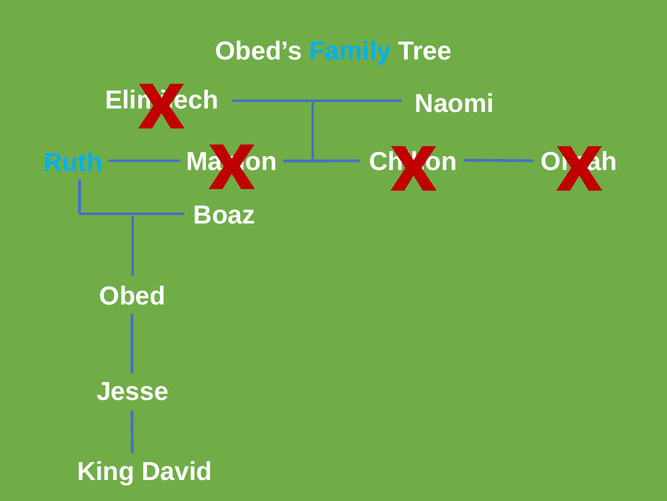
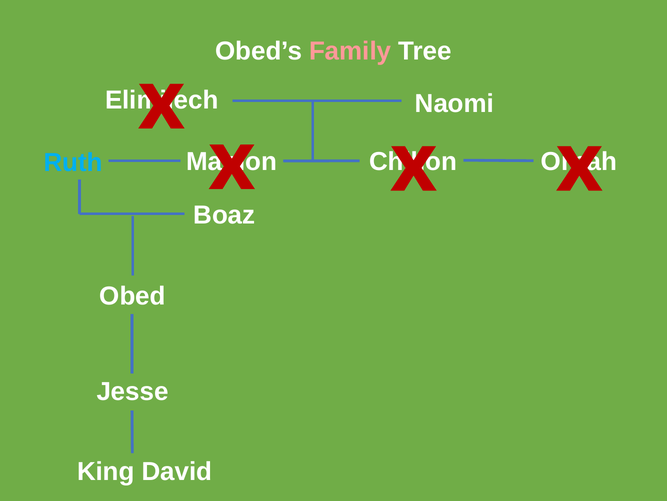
Family colour: light blue -> pink (350, 51)
